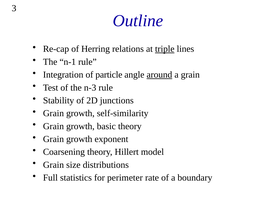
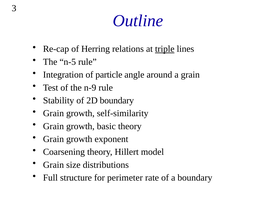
n-1: n-1 -> n-5 (68, 62)
around underline: present -> none (159, 75)
n-3: n-3 -> n-9 (90, 88)
2D junctions: junctions -> boundary (117, 100)
statistics: statistics -> structure (76, 178)
